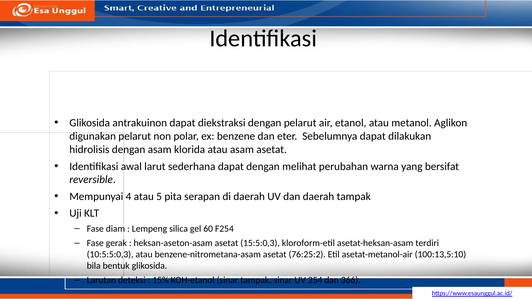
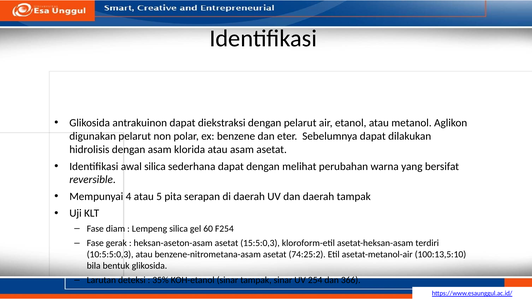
awal larut: larut -> silica (155, 166)
76:25:2: 76:25:2 -> 74:25:2 (307, 255)
15%: 15% -> 35% (161, 280)
